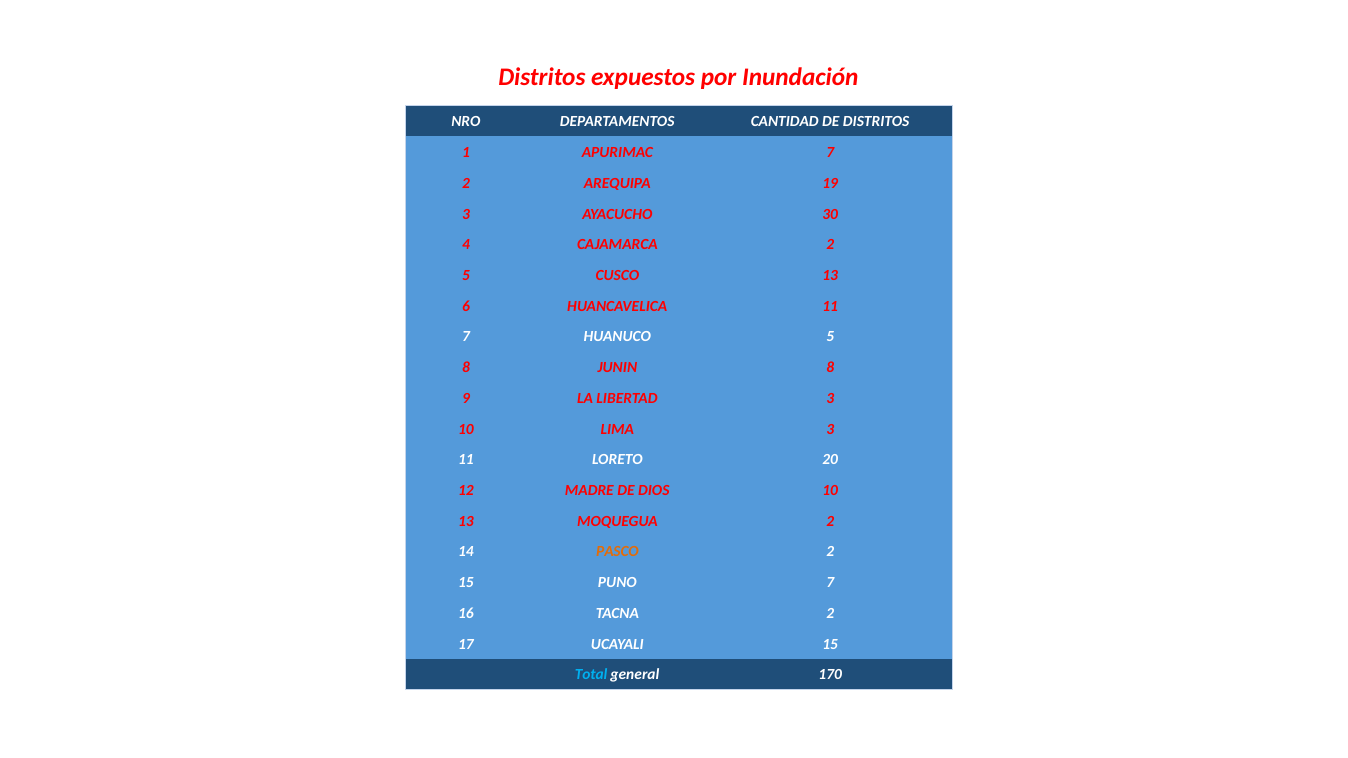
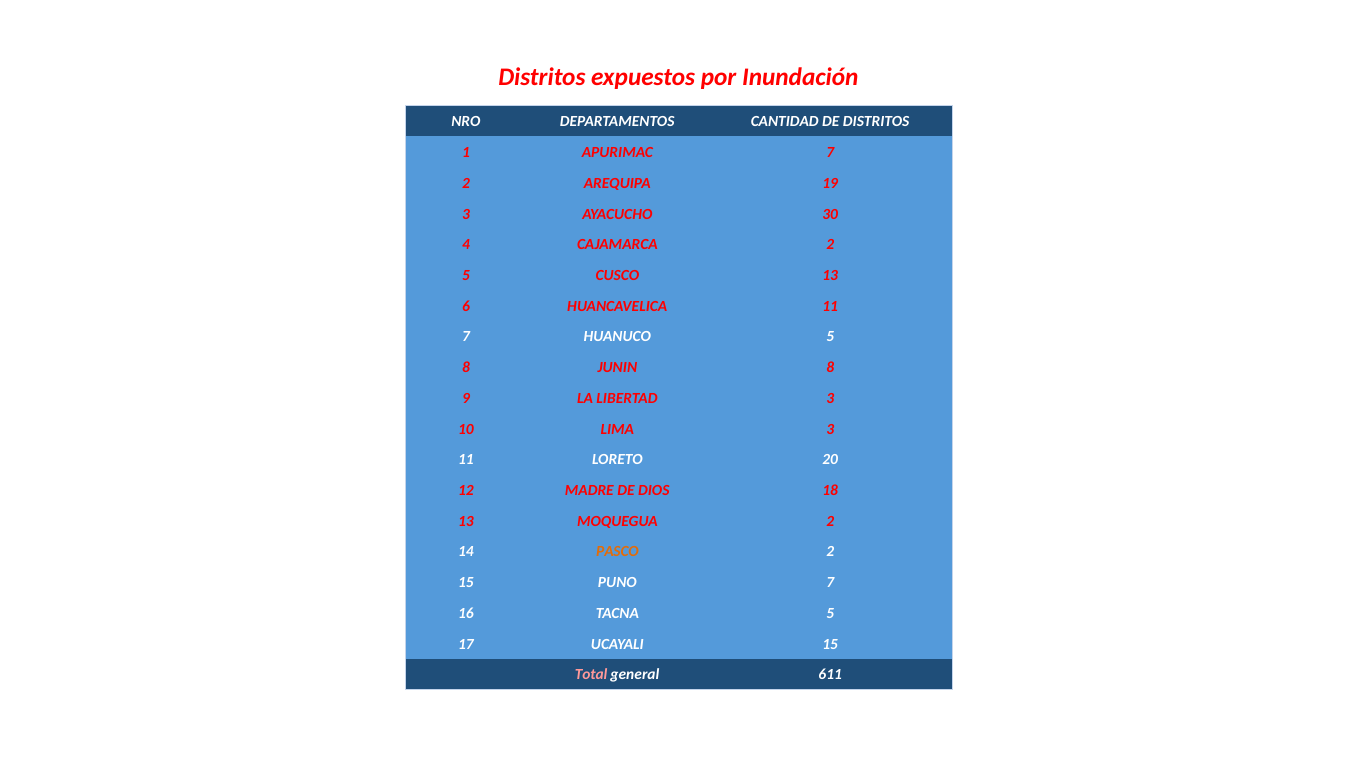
DIOS 10: 10 -> 18 (830, 491)
TACNA 2: 2 -> 5 (830, 614)
Total colour: light blue -> pink (591, 675)
170: 170 -> 611 (830, 675)
